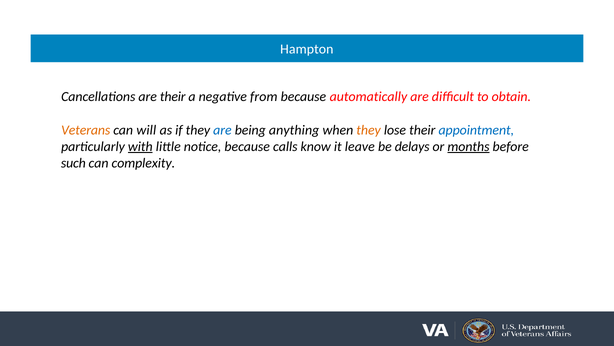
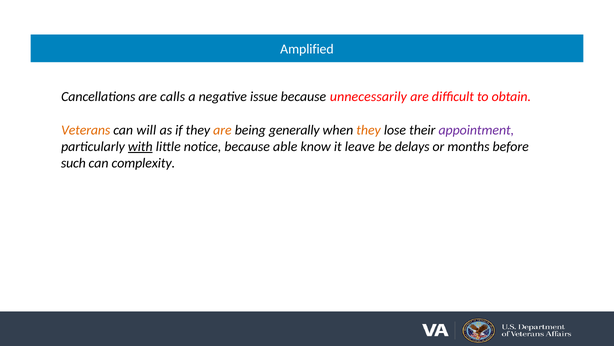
Hampton: Hampton -> Amplified (307, 49)
are their: their -> calls (173, 97)
from: from -> issue (264, 97)
automatically: automatically -> unnecessarily (368, 97)
are colour: blue -> orange (222, 130)
anything: anything -> generally (294, 130)
appointment colour: blue -> purple (476, 130)
calls: calls -> able (285, 146)
months underline: present -> none (468, 146)
